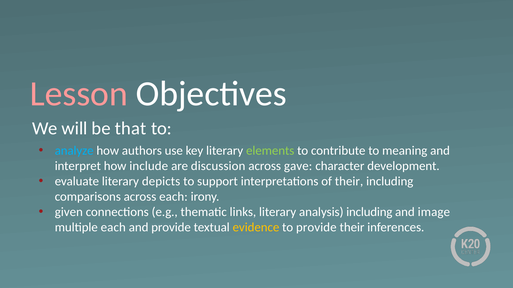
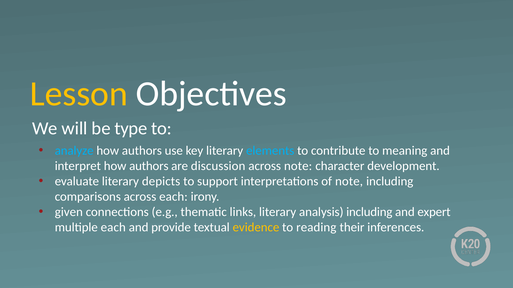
Lesson colour: pink -> yellow (79, 94)
that: that -> type (131, 129)
elements colour: light green -> light blue (270, 151)
interpret how include: include -> authors (149, 166)
across gave: gave -> note (298, 166)
of their: their -> note (349, 182)
image: image -> expert (434, 212)
to provide: provide -> reading (316, 228)
